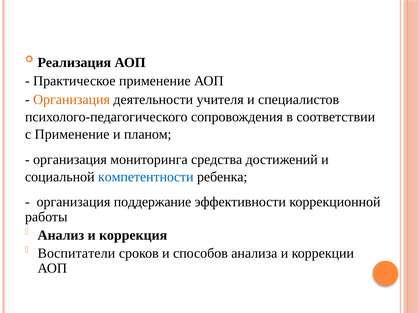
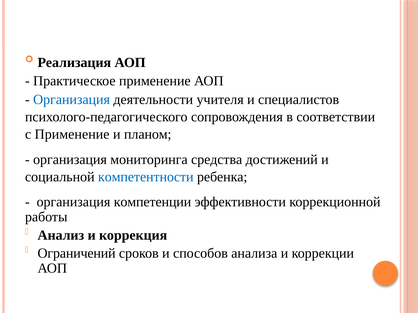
Организация colour: orange -> blue (72, 100)
поддержание: поддержание -> компетенции (153, 202)
Воспитатели: Воспитатели -> Ограничений (77, 254)
